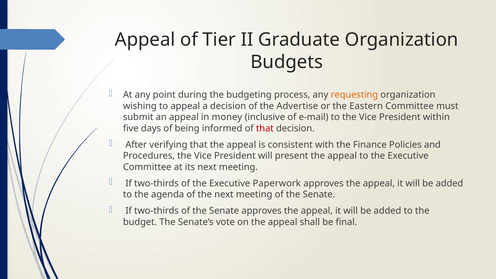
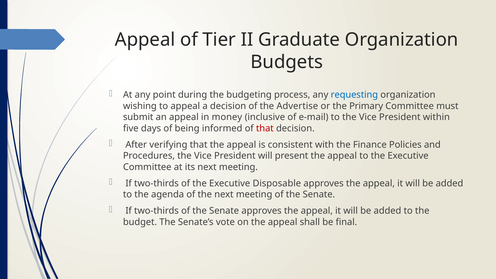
requesting colour: orange -> blue (354, 95)
Eastern: Eastern -> Primary (366, 106)
Paperwork: Paperwork -> Disposable (277, 183)
